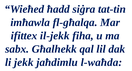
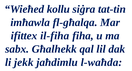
ħadd: ħadd -> kollu (58, 9)
il-jekk: il-jekk -> il-fiha (55, 36)
